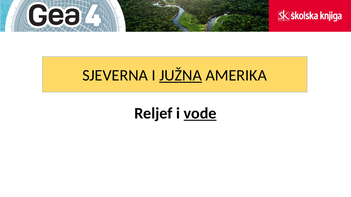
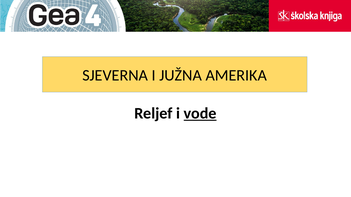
JUŽNA underline: present -> none (181, 76)
